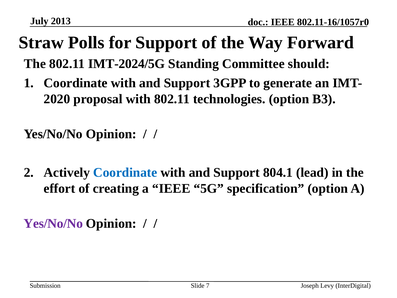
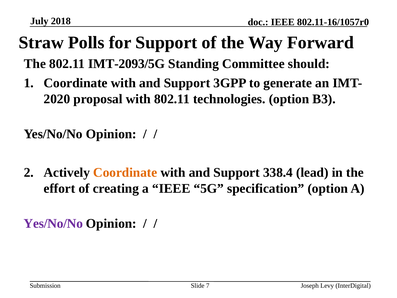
2013: 2013 -> 2018 (61, 21)
IMT-2024/5G: IMT-2024/5G -> IMT-2093/5G (127, 64)
Coordinate colour: blue -> orange (125, 172)
804.1: 804.1 -> 338.4 (278, 172)
